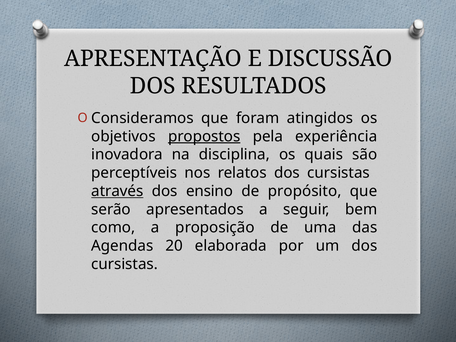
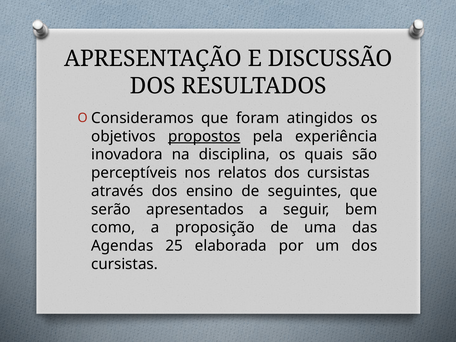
através underline: present -> none (117, 191)
propósito: propósito -> seguintes (305, 191)
20: 20 -> 25 (174, 246)
